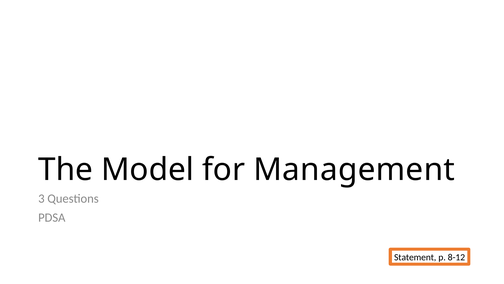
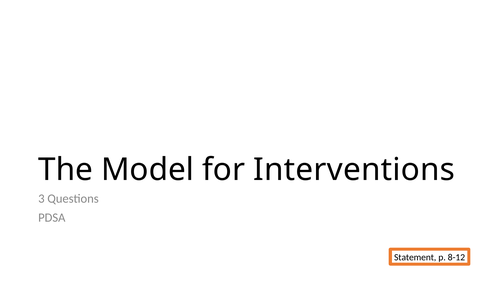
Management: Management -> Interventions (354, 169)
